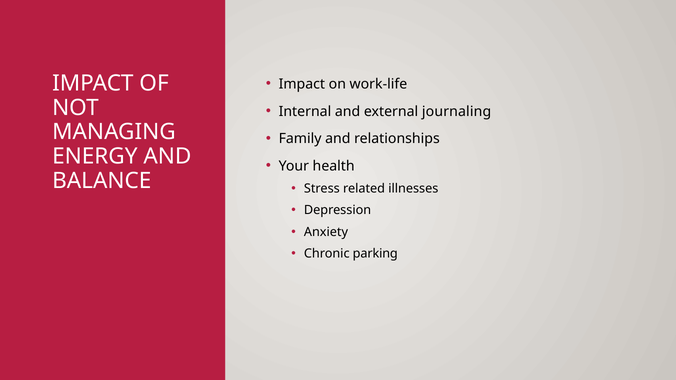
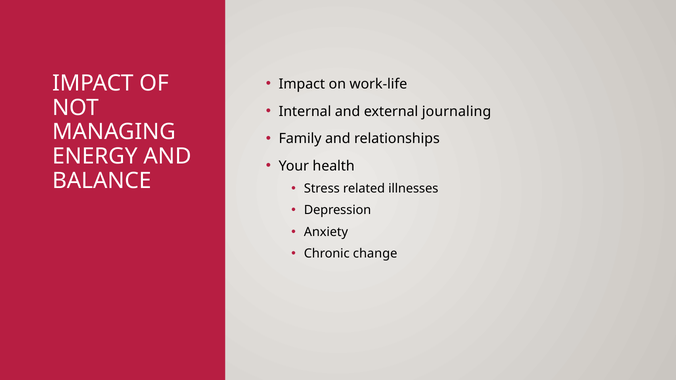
parking: parking -> change (375, 254)
